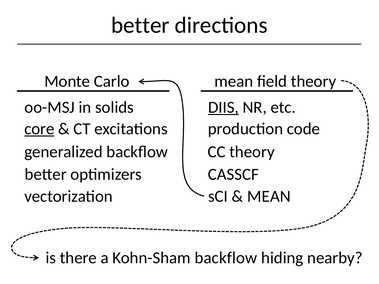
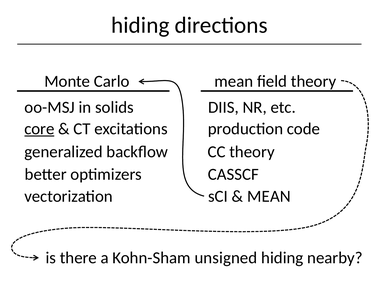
better: better -> hiding (140, 25)
DIIS underline: present -> none (223, 107)
Kohn-Sham backflow: backflow -> unsigned (226, 258)
